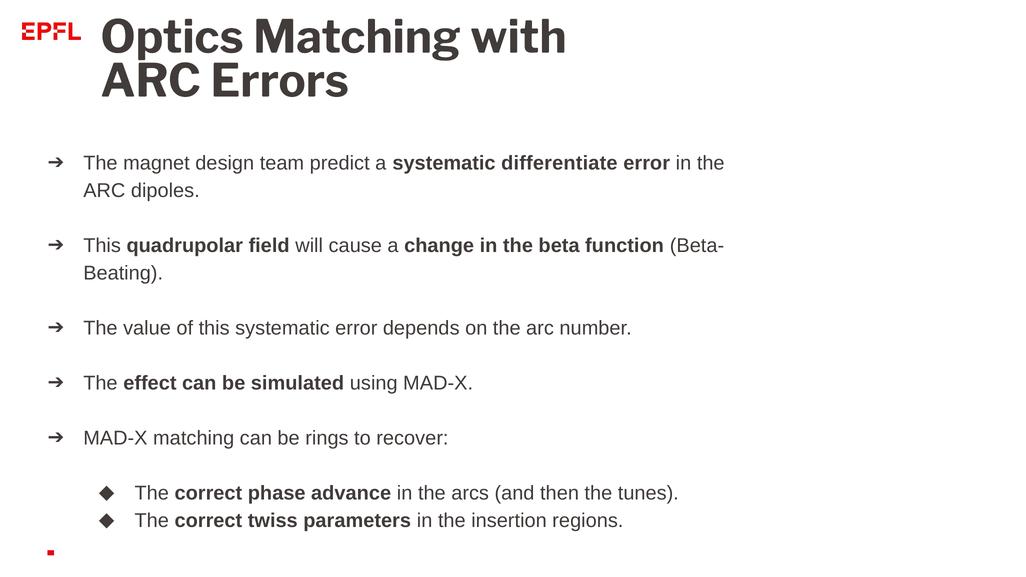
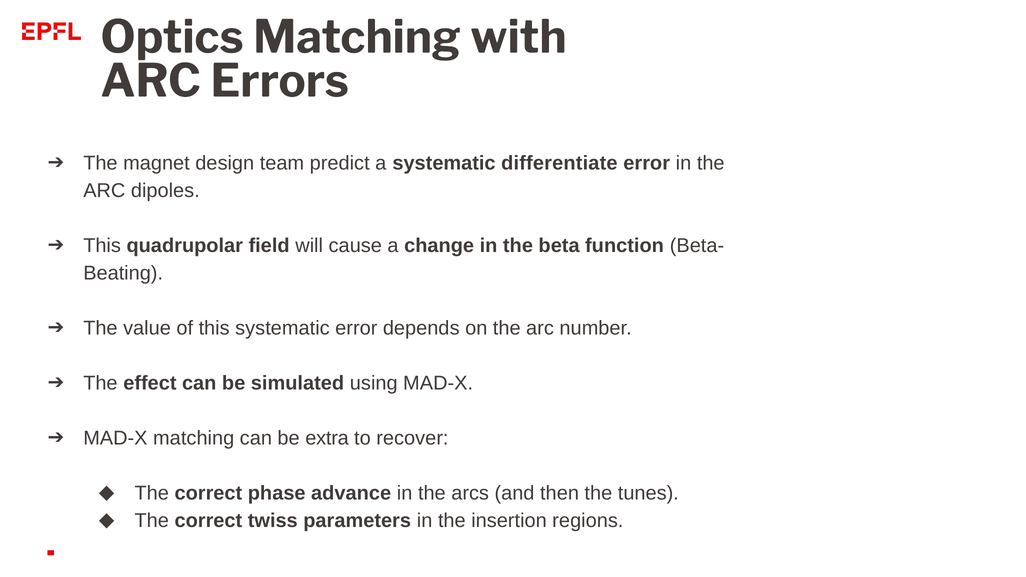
rings: rings -> extra (327, 438)
